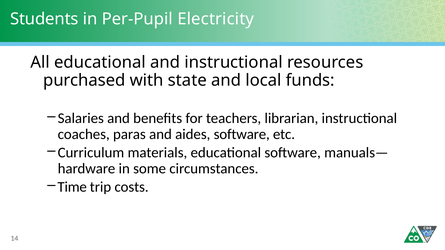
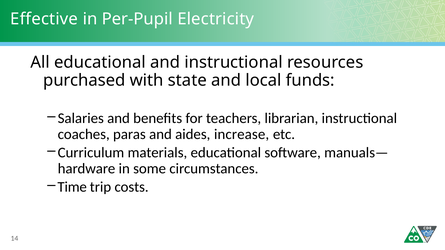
Students: Students -> Effective (44, 19)
aides software: software -> increase (242, 134)
